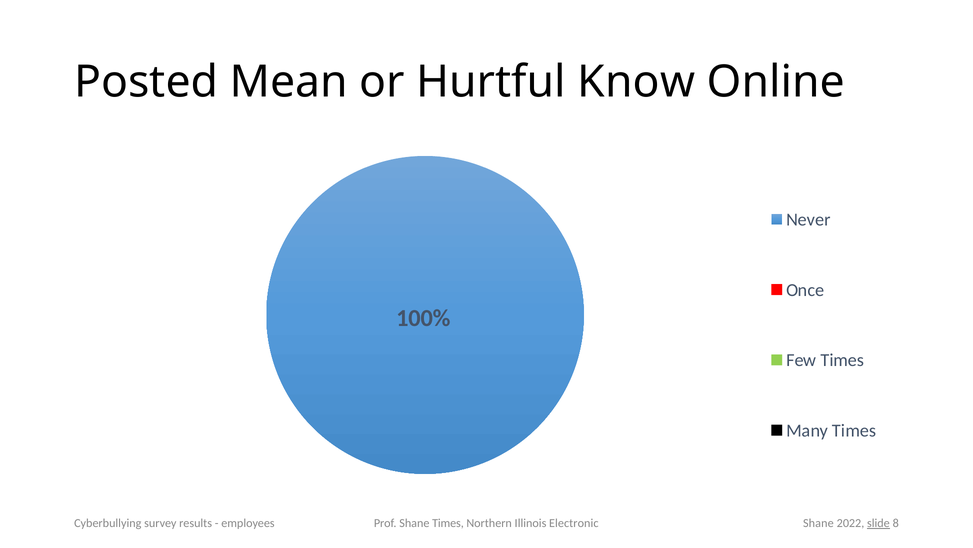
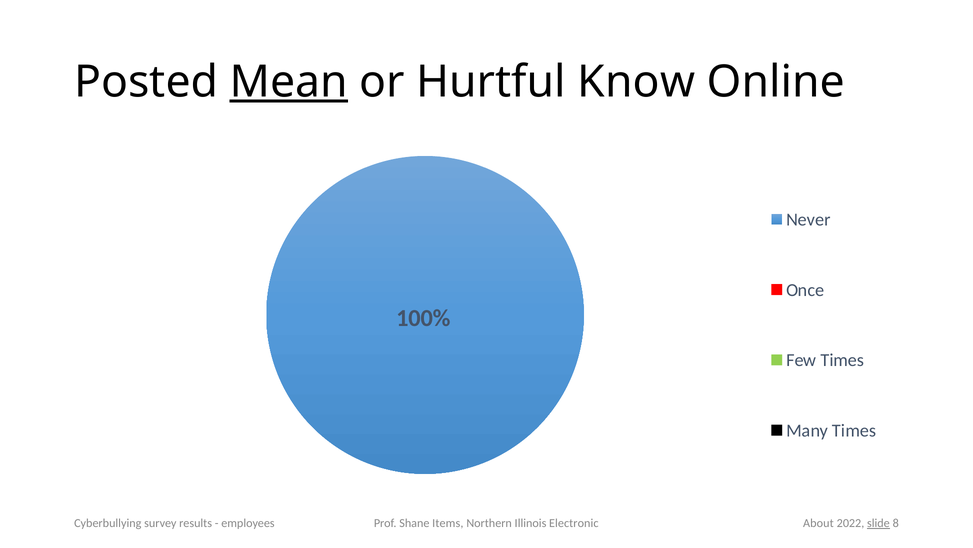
Mean underline: none -> present (289, 82)
Shane Times: Times -> Items (448, 523)
employees Shane: Shane -> About (818, 523)
